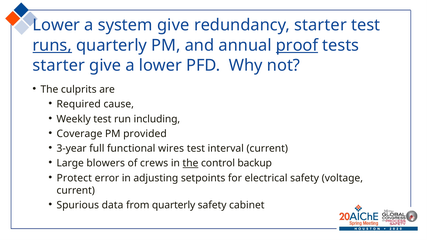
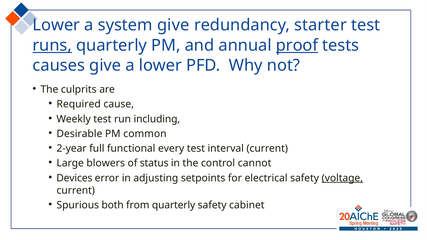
starter: starter -> causes (59, 65)
Coverage: Coverage -> Desirable (79, 134)
provided: provided -> common (145, 134)
3-year: 3-year -> 2-year (72, 149)
wires: wires -> every (171, 149)
crews: crews -> status (154, 163)
the underline: present -> none (190, 163)
backup: backup -> cannot (255, 163)
Protect: Protect -> Devices (74, 178)
voltage underline: none -> present (342, 178)
data: data -> both (113, 205)
